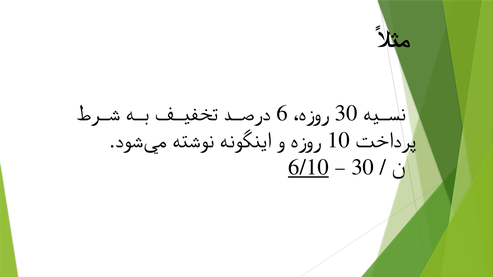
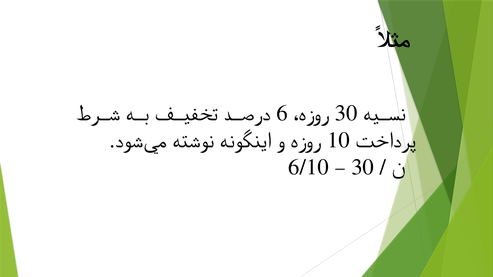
6/10 underline: present -> none (308, 167)
